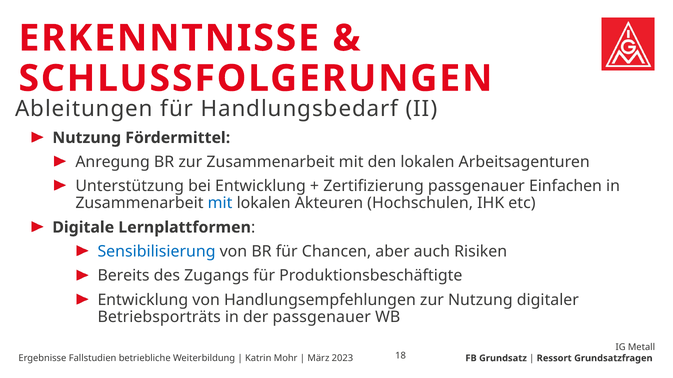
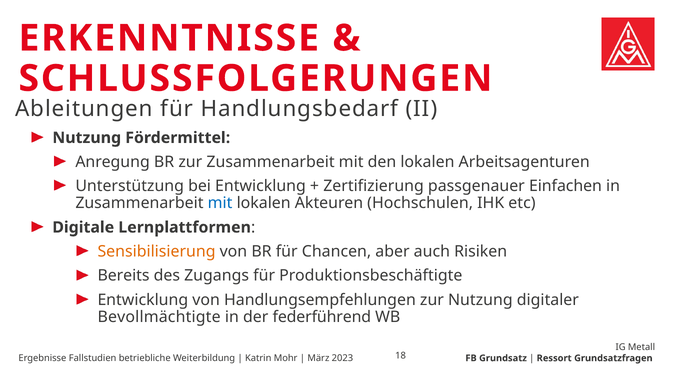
Sensibilisierung colour: blue -> orange (157, 252)
Betriebsporträts: Betriebsporträts -> Bevollmächtigte (159, 317)
der passgenauer: passgenauer -> federführend (322, 317)
